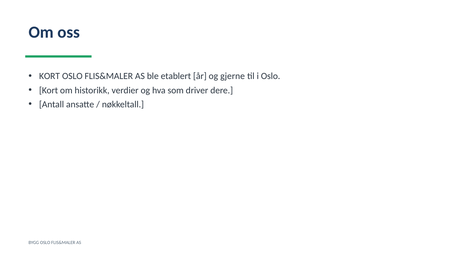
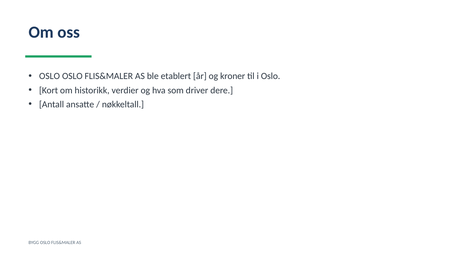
KORT: KORT -> OSLO (50, 76)
gjerne: gjerne -> kroner (233, 76)
